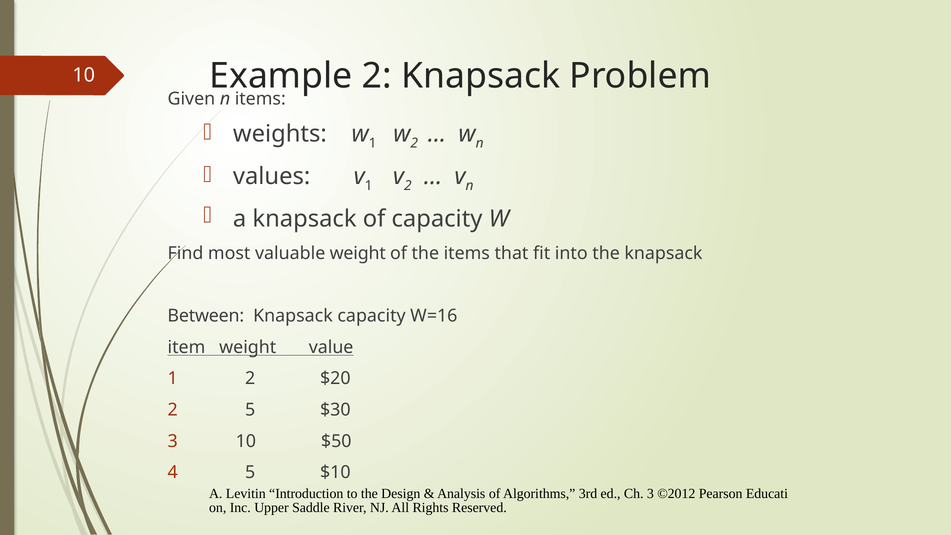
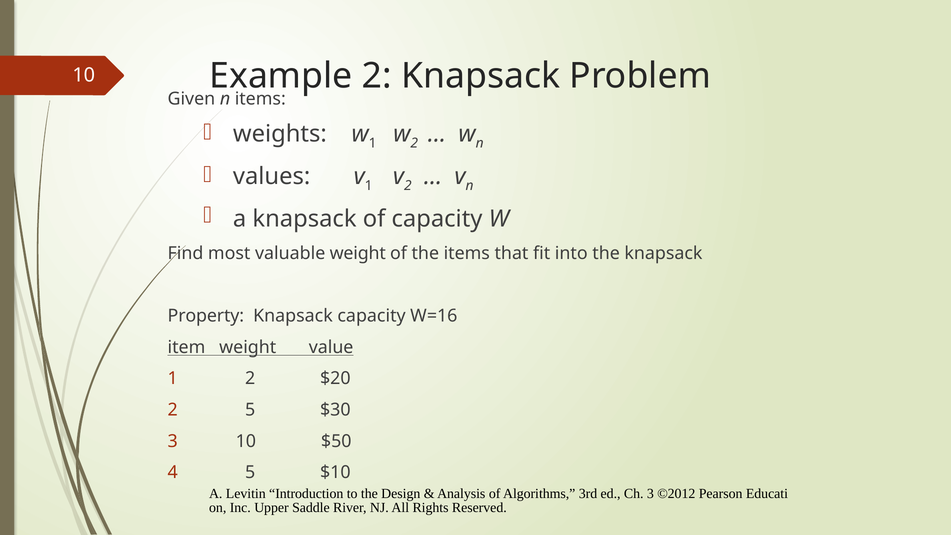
Between: Between -> Property (206, 316)
